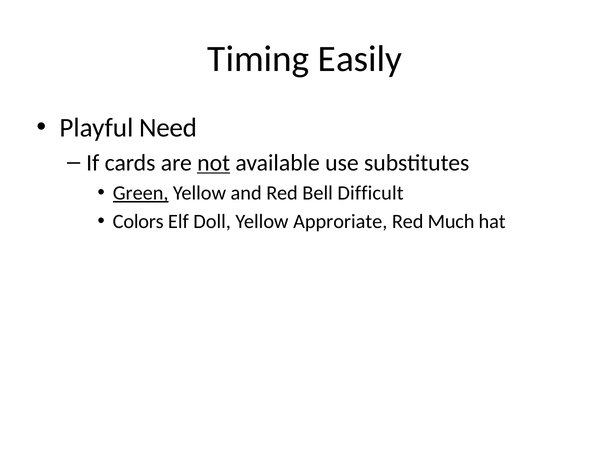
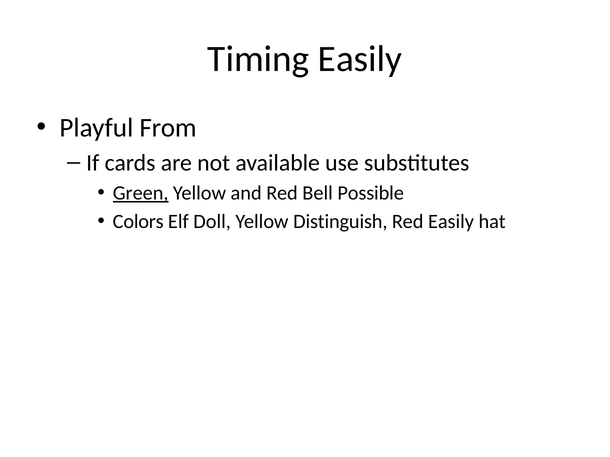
Need: Need -> From (168, 128)
not underline: present -> none (214, 163)
Difficult: Difficult -> Possible (371, 193)
Approriate: Approriate -> Distinguish (340, 222)
Red Much: Much -> Easily (451, 222)
